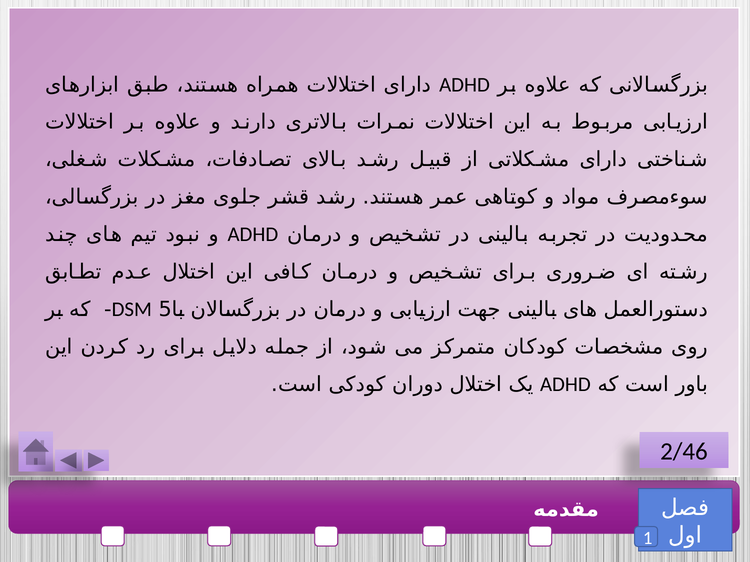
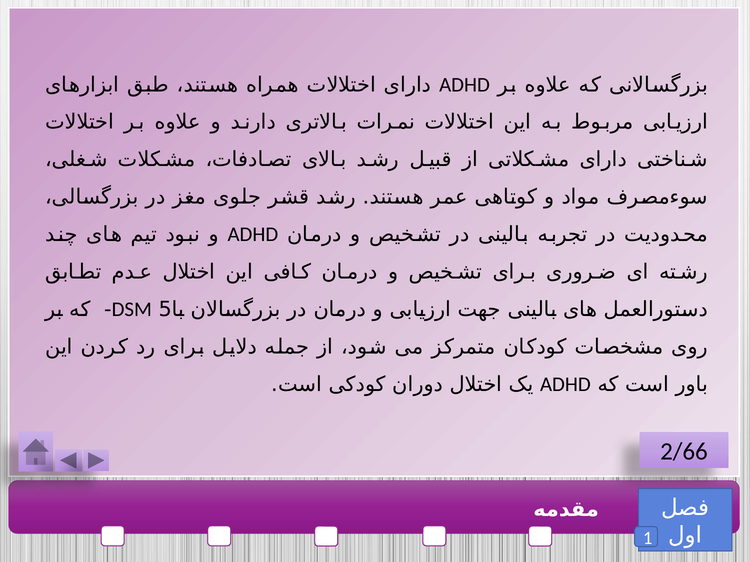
2/46: 2/46 -> 2/66 (684, 452)
